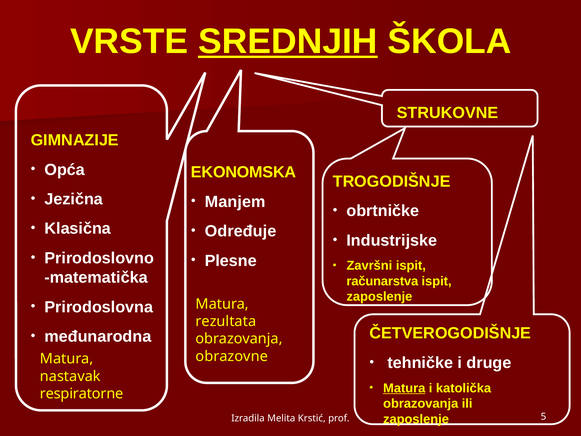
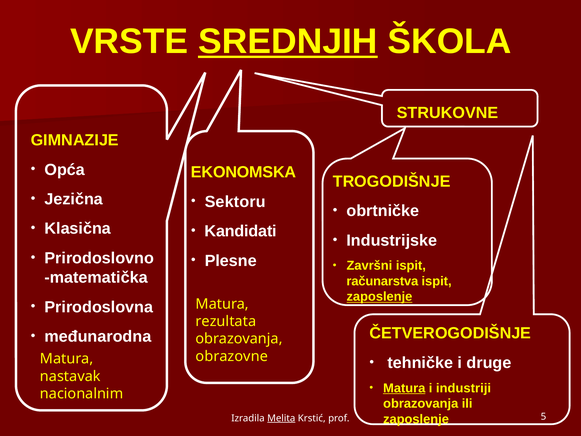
Manjem: Manjem -> Sektoru (235, 202)
Određuje: Određuje -> Kandidati (241, 231)
zaposlenje underline: none -> present (379, 297)
katolička: katolička -> industriji (464, 388)
respiratorne: respiratorne -> nacionalnim (82, 394)
Melita underline: none -> present (281, 418)
